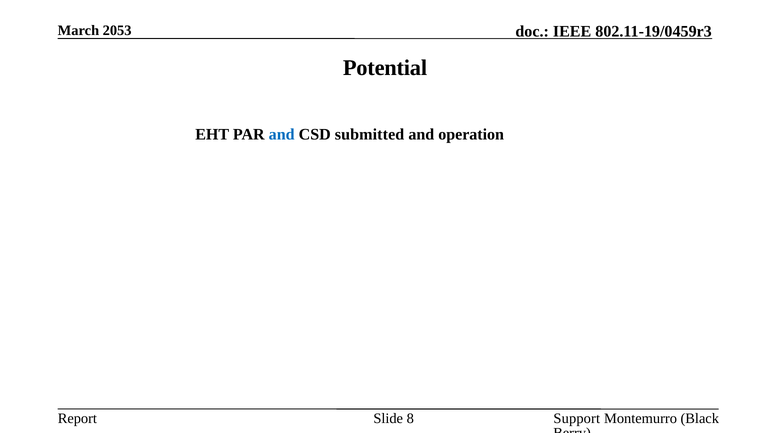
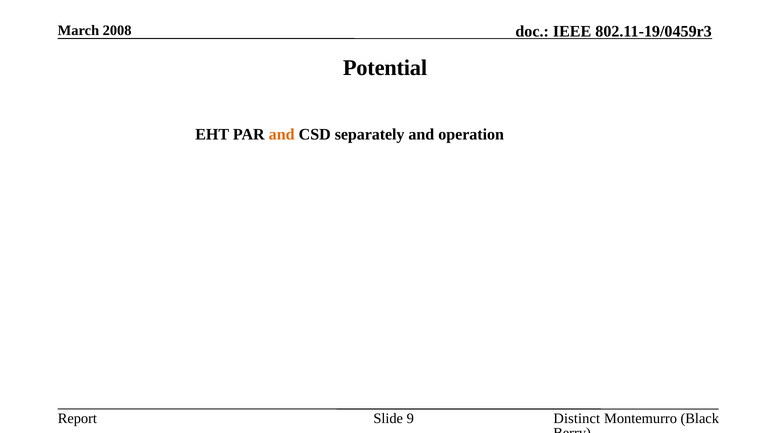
2053: 2053 -> 2008 (117, 31)
and colour: blue -> orange (282, 135)
submitted: submitted -> separately (370, 135)
8: 8 -> 9 (410, 419)
Support: Support -> Distinct (577, 419)
